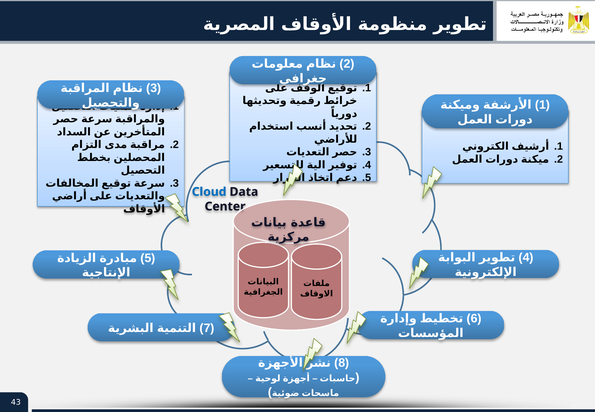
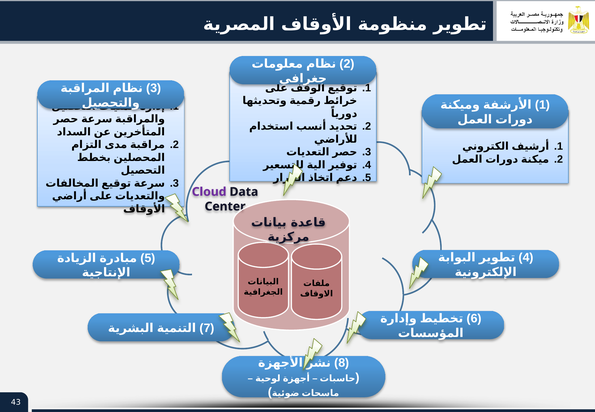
Cloud colour: blue -> purple (209, 192)
